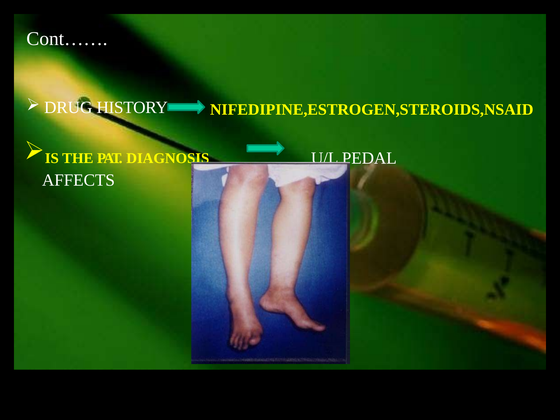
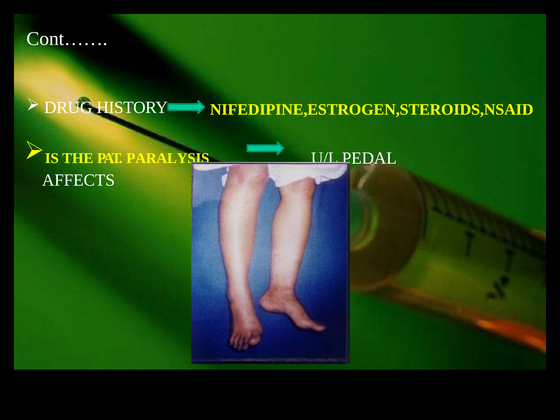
DIAGNOSIS: DIAGNOSIS -> PARALYSIS (168, 158)
